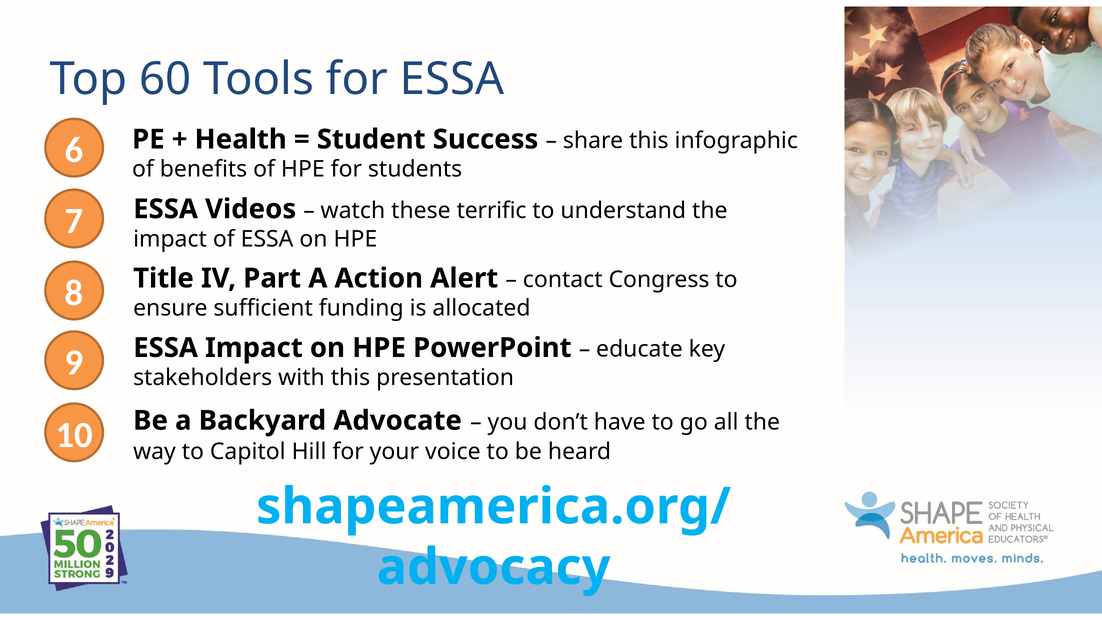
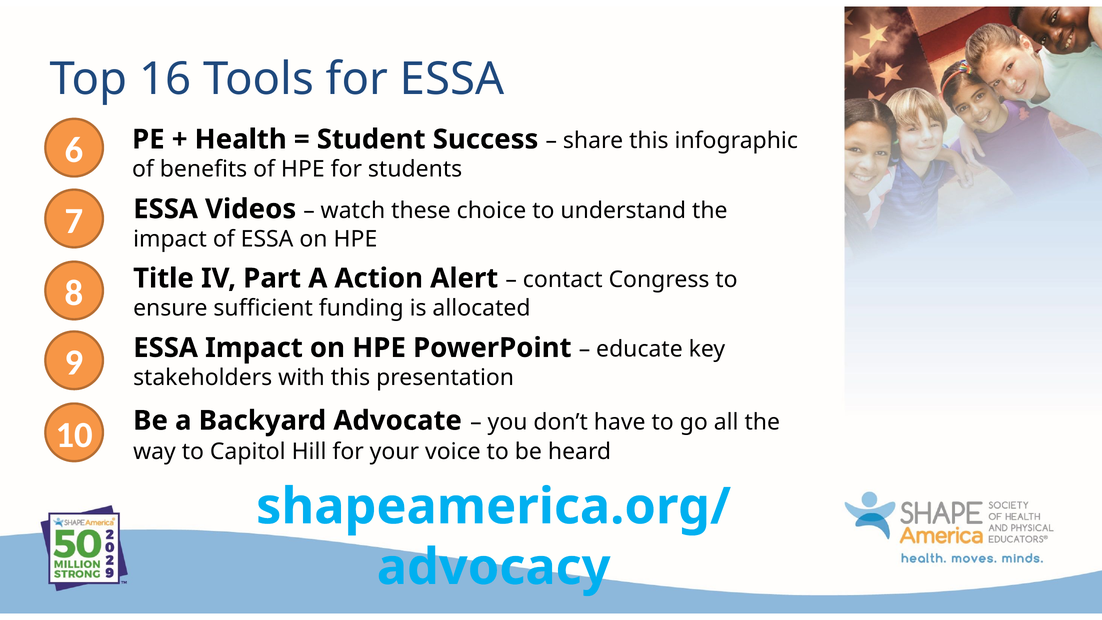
60: 60 -> 16 (165, 79)
terrific: terrific -> choice (491, 211)
